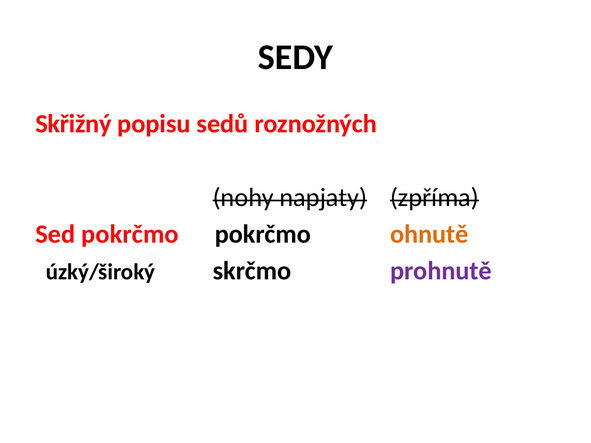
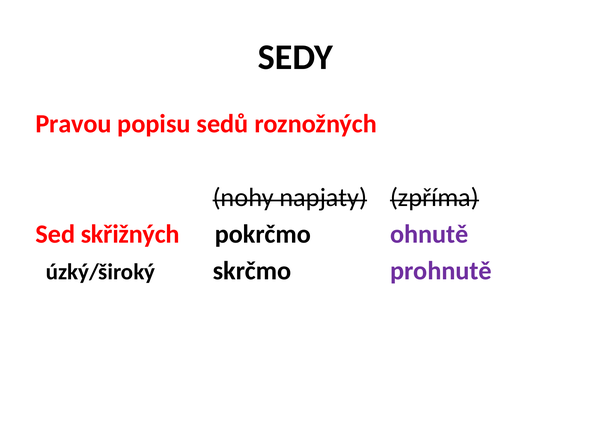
Skřižný: Skřižný -> Pravou (73, 124)
Sed pokrčmo: pokrčmo -> skřižných (130, 234)
ohnutě colour: orange -> purple (429, 234)
